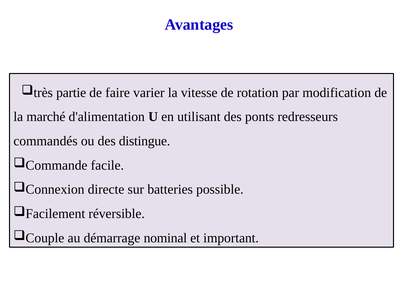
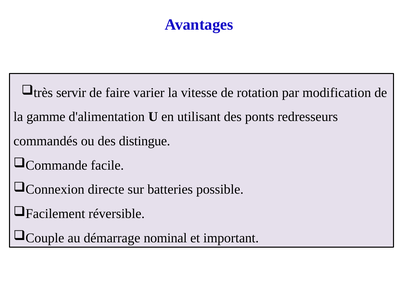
partie: partie -> servir (71, 92)
marché: marché -> gamme (46, 117)
